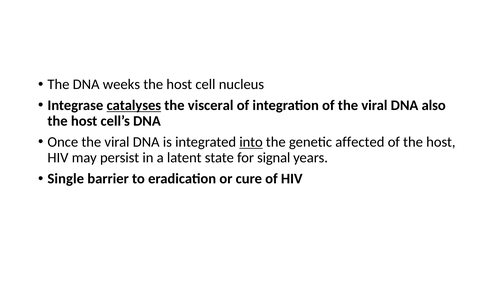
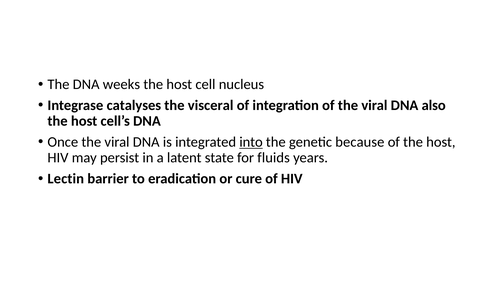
catalyses underline: present -> none (134, 106)
affected: affected -> because (360, 142)
signal: signal -> fluids (274, 158)
Single: Single -> Lectin (66, 179)
